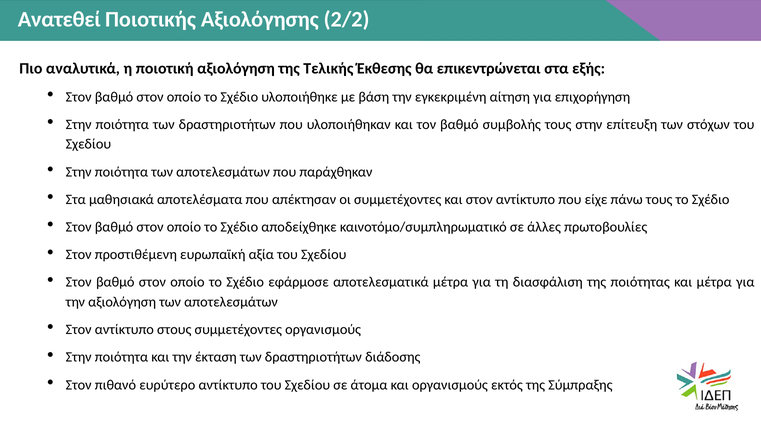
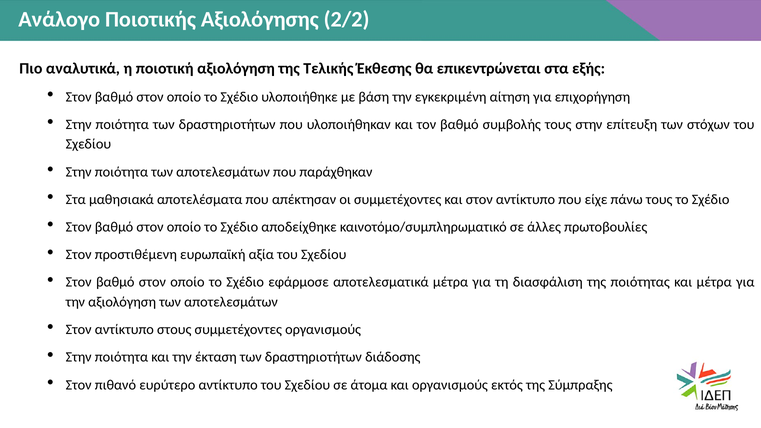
Ανατεθεί: Ανατεθεί -> Ανάλογο (59, 20)
